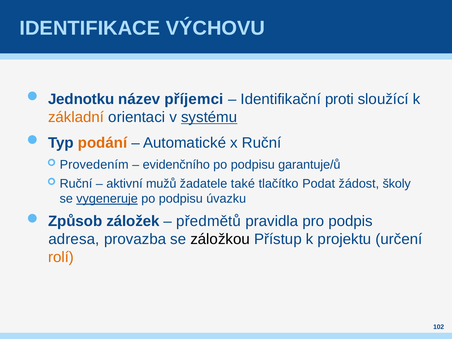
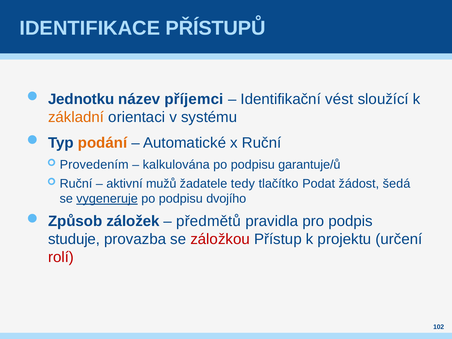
VÝCHOVU: VÝCHOVU -> PŘÍSTUPŮ (216, 28)
proti: proti -> vést (339, 99)
systému underline: present -> none (209, 117)
evidenčního: evidenčního -> kalkulována (176, 165)
také: také -> tedy (243, 184)
školy: školy -> šedá (397, 184)
úvazku: úvazku -> dvojího (226, 199)
adresa: adresa -> studuje (74, 239)
záložkou colour: black -> red (220, 239)
rolí colour: orange -> red (61, 257)
